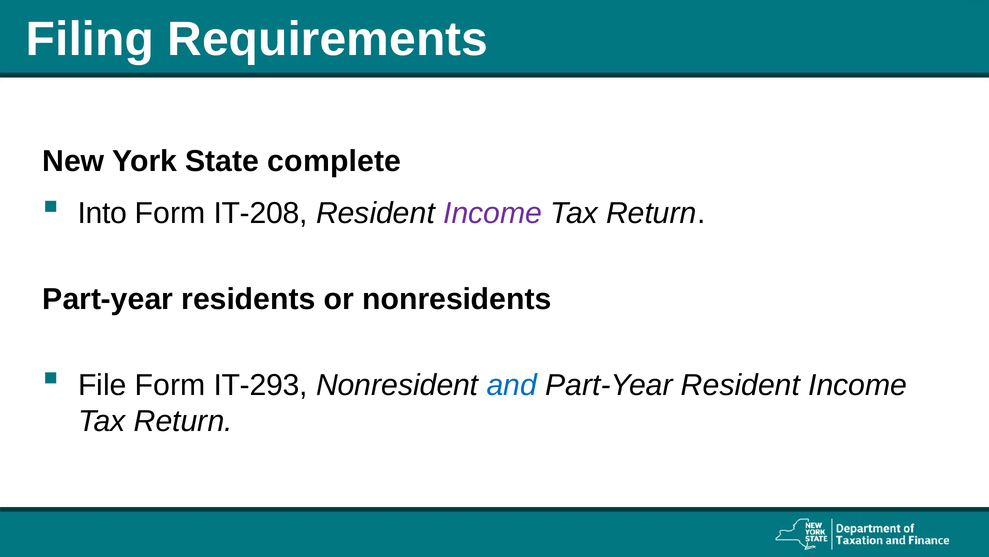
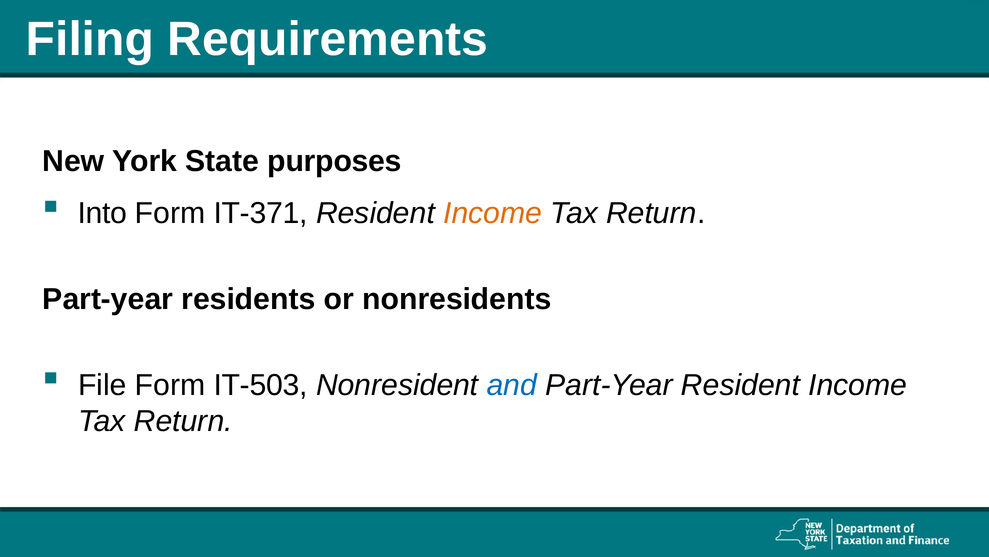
complete: complete -> purposes (335, 161)
IT-208: IT-208 -> IT-371 (261, 213)
Income colour: purple -> orange (493, 213)
IT-293: IT-293 -> IT-503 (261, 385)
